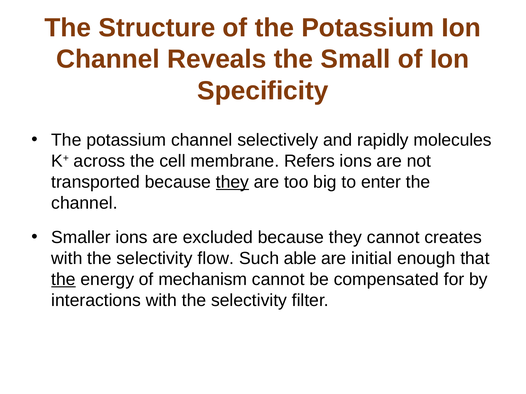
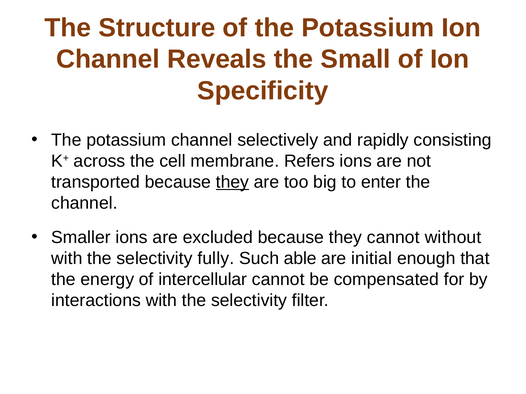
molecules: molecules -> consisting (453, 140)
creates: creates -> without (453, 238)
flow: flow -> fully (216, 259)
the underline: present -> none (63, 280)
mechanism: mechanism -> intercellular (203, 280)
